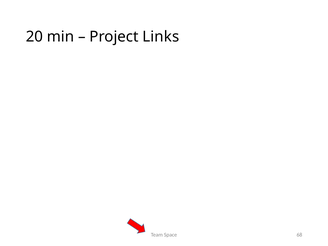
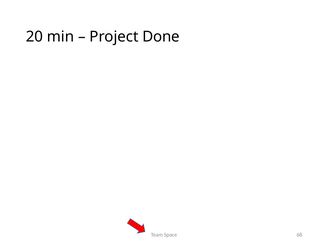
Links: Links -> Done (161, 37)
